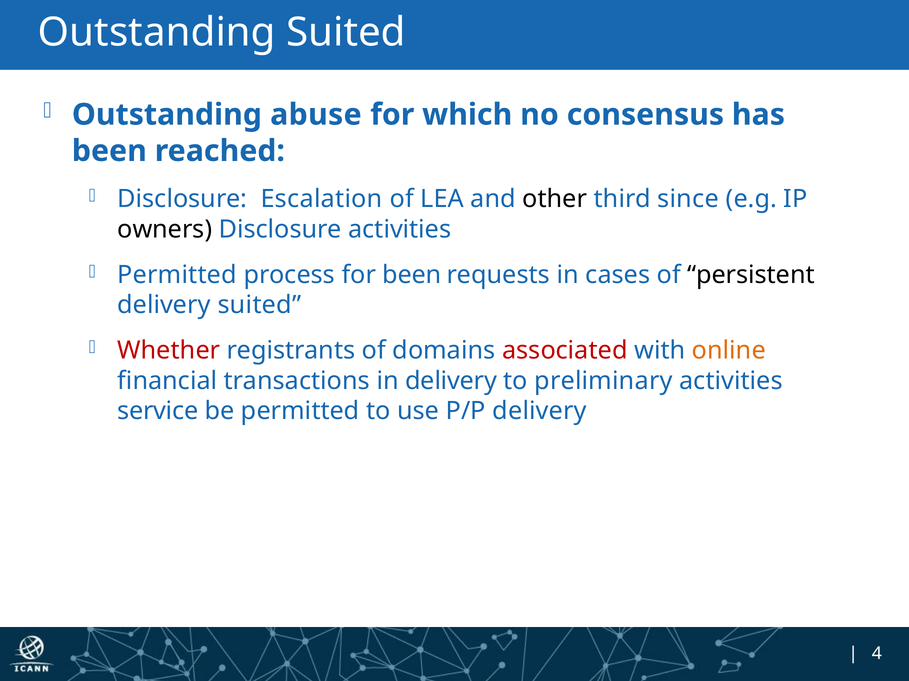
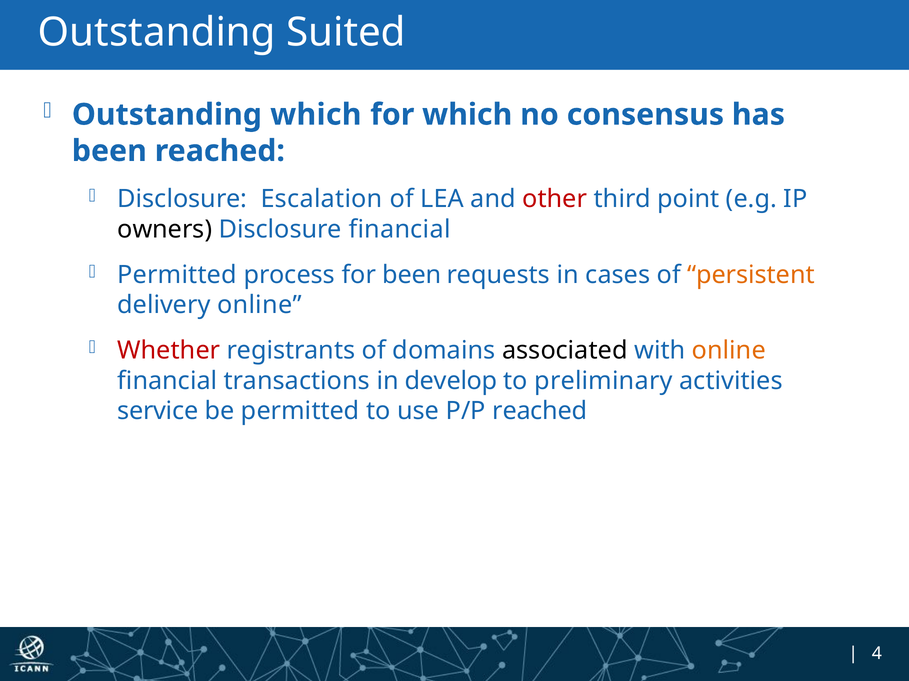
Outstanding abuse: abuse -> which (316, 115)
other colour: black -> red (555, 199)
since: since -> point (688, 199)
Disclosure activities: activities -> financial (400, 230)
persistent colour: black -> orange (751, 275)
delivery suited: suited -> online (259, 305)
associated colour: red -> black (565, 351)
in delivery: delivery -> develop (451, 381)
P/P delivery: delivery -> reached (540, 412)
